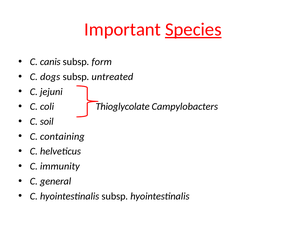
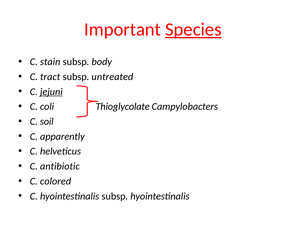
canis: canis -> stain (50, 62)
form: form -> body (102, 62)
dogs: dogs -> tract (50, 77)
jejuni underline: none -> present (51, 92)
containing: containing -> apparently (62, 137)
immunity: immunity -> antibiotic (60, 167)
general: general -> colored (56, 182)
